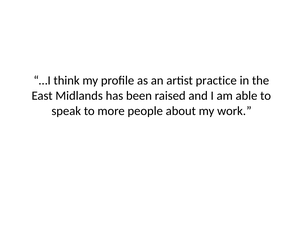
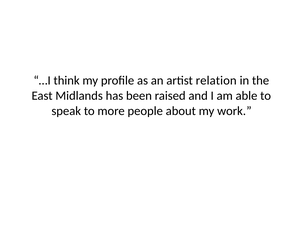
practice: practice -> relation (216, 81)
